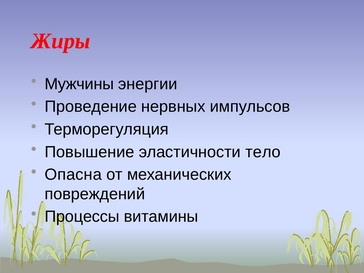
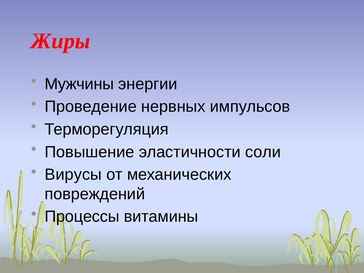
тело: тело -> соли (263, 152)
Опасна: Опасна -> Вирусы (73, 175)
